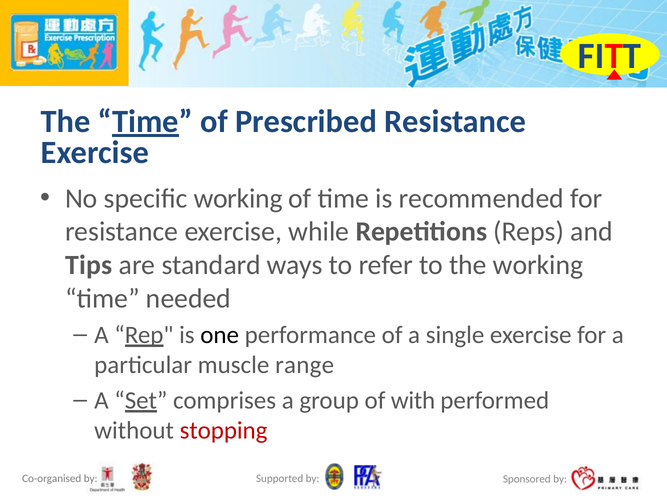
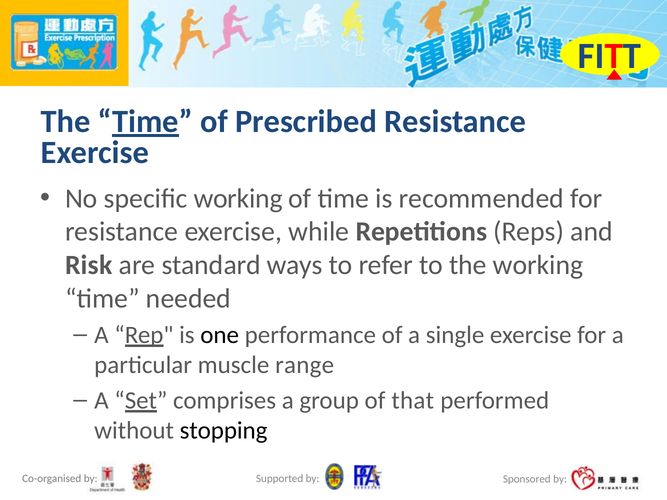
Tips: Tips -> Risk (89, 265)
with: with -> that (413, 401)
stopping colour: red -> black (224, 431)
